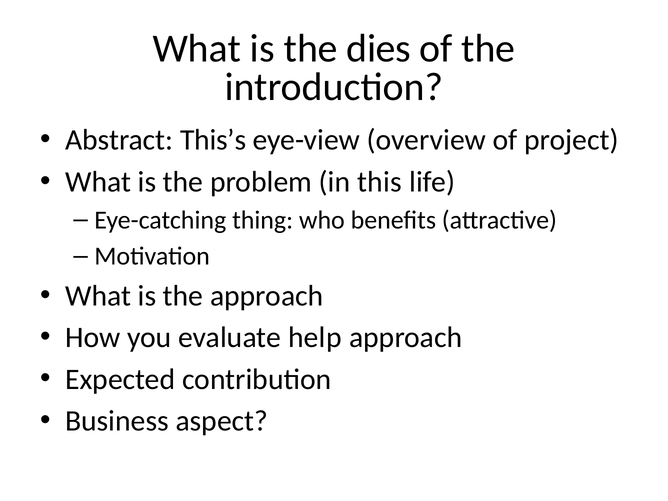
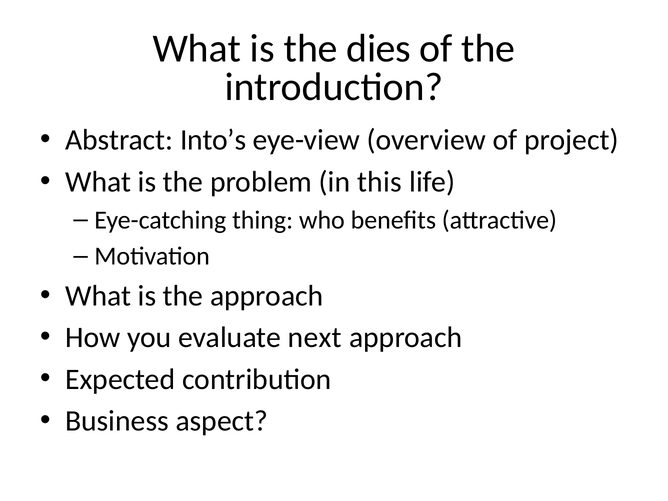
This’s: This’s -> Into’s (213, 140)
help: help -> next (315, 338)
